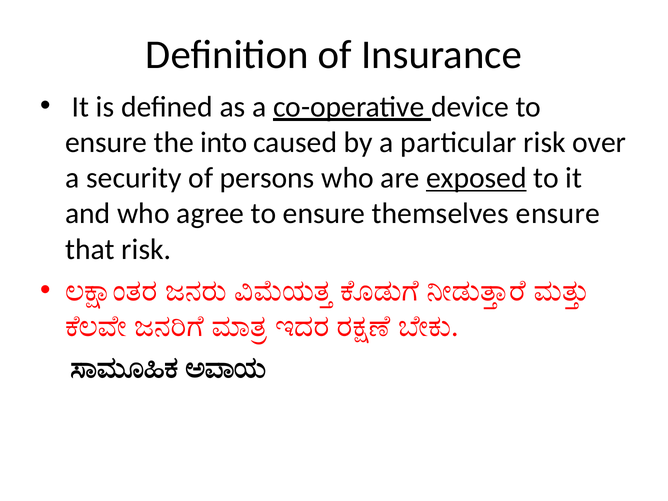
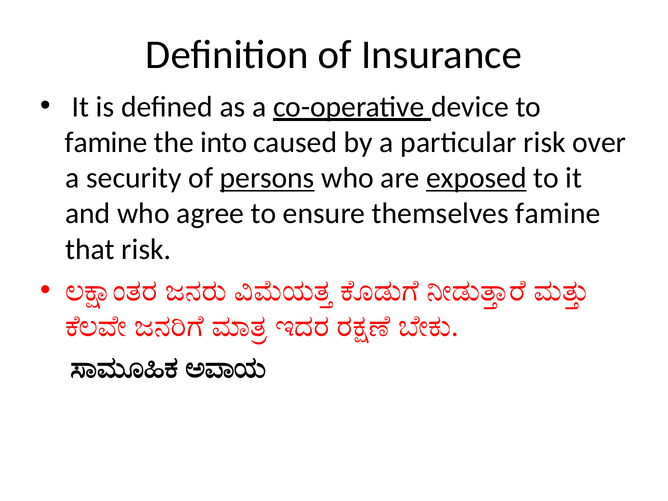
ensure: ensure -> famine (106, 142)
persons underline: none -> present (267, 178)
themselves ensure: ensure -> famine (558, 214)
